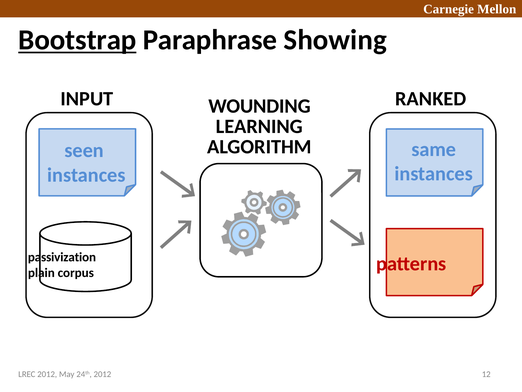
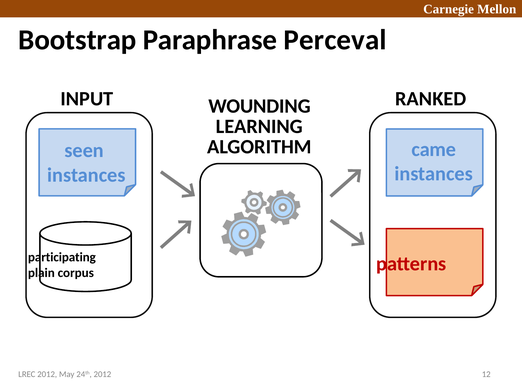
Bootstrap underline: present -> none (77, 40)
Showing: Showing -> Perceval (335, 40)
same: same -> came (434, 149)
passivization: passivization -> participating (62, 257)
